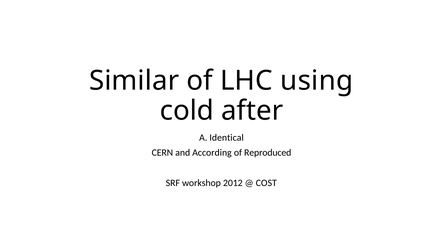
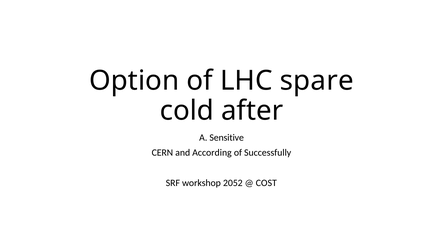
Similar: Similar -> Option (134, 81)
using: using -> spare (317, 81)
Identical: Identical -> Sensitive (227, 138)
Reproduced: Reproduced -> Successfully (268, 153)
2012: 2012 -> 2052 (233, 183)
